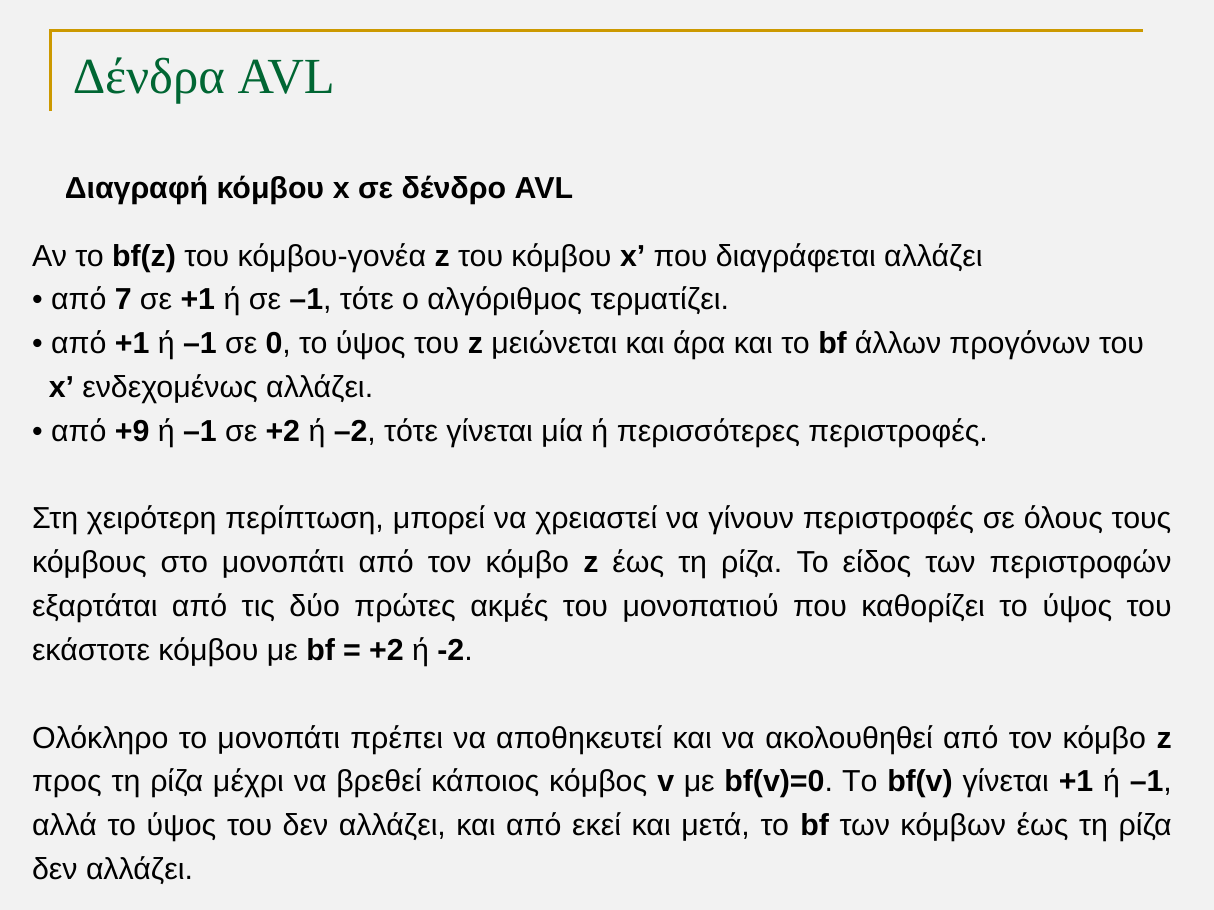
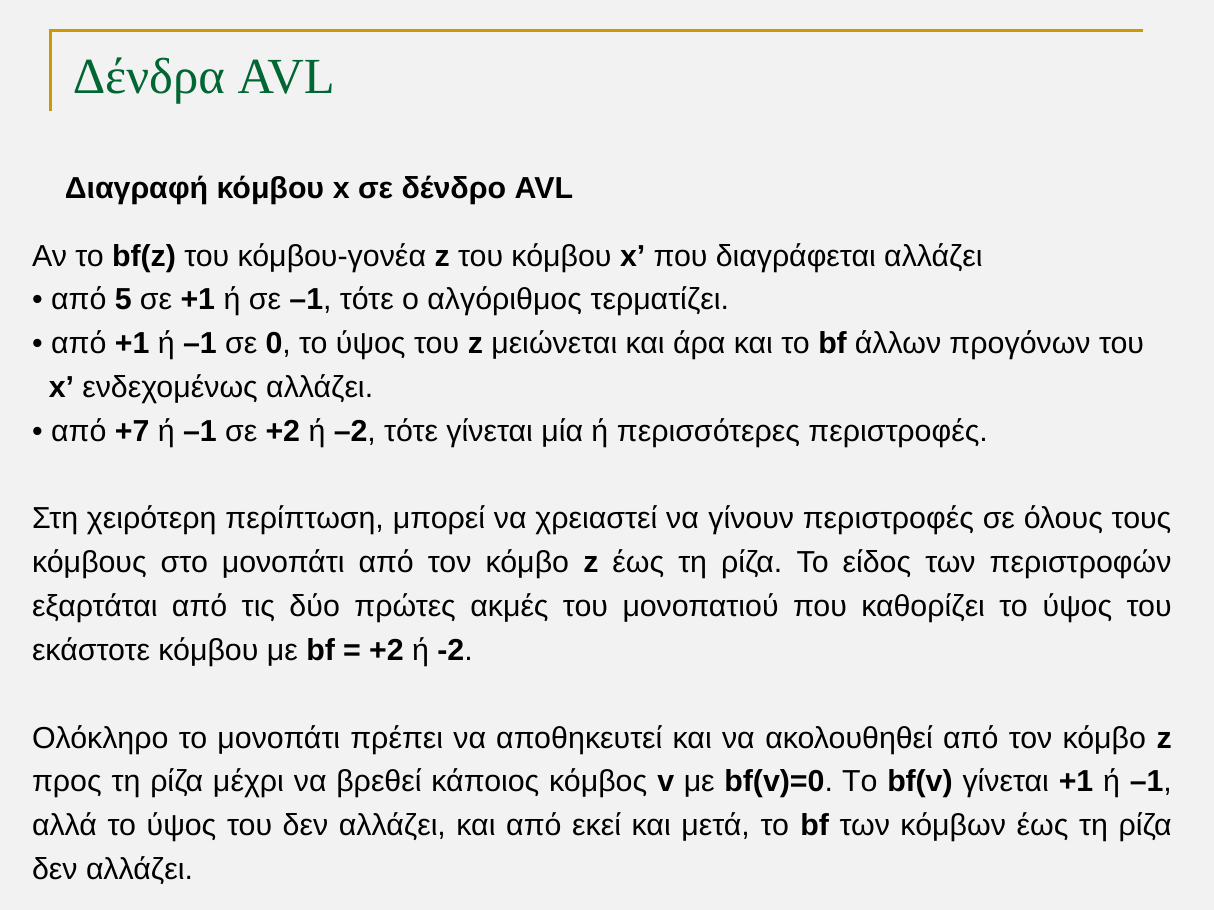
7: 7 -> 5 (123, 300)
+9: +9 -> +7 (132, 432)
